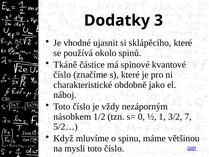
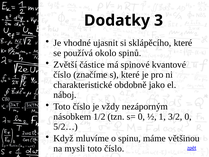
Tkáně: Tkáně -> Zvětší (65, 65)
3/2 7: 7 -> 0 (188, 116)
